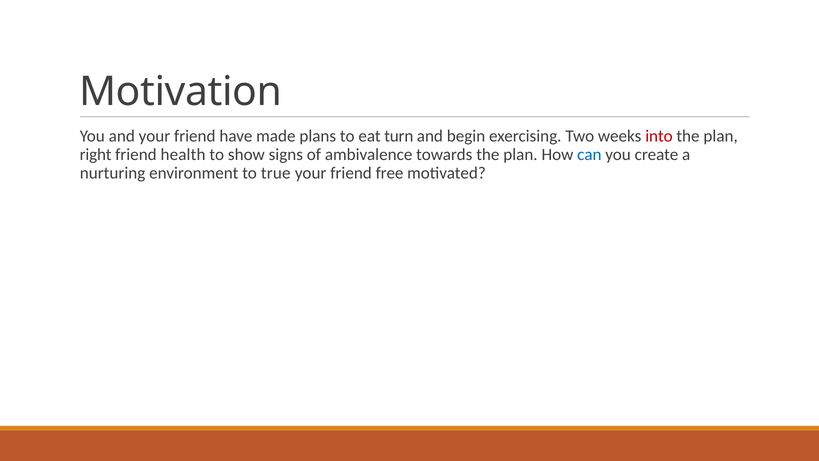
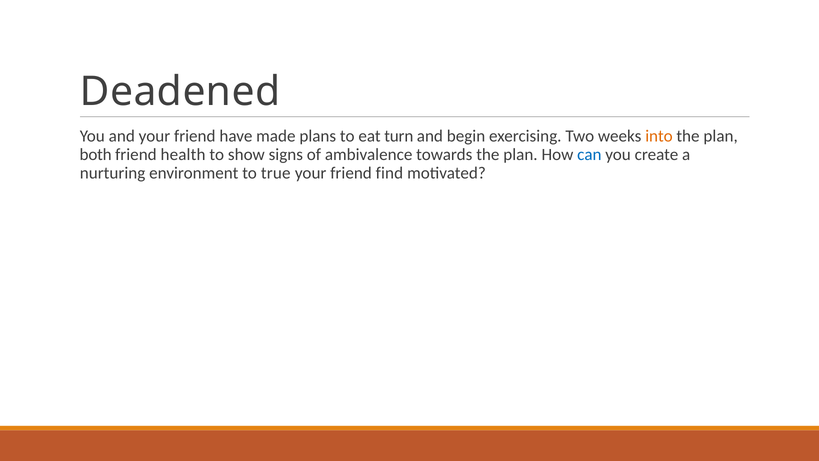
Motivation: Motivation -> Deadened (180, 92)
into colour: red -> orange (659, 136)
right: right -> both (96, 155)
free: free -> find (389, 173)
